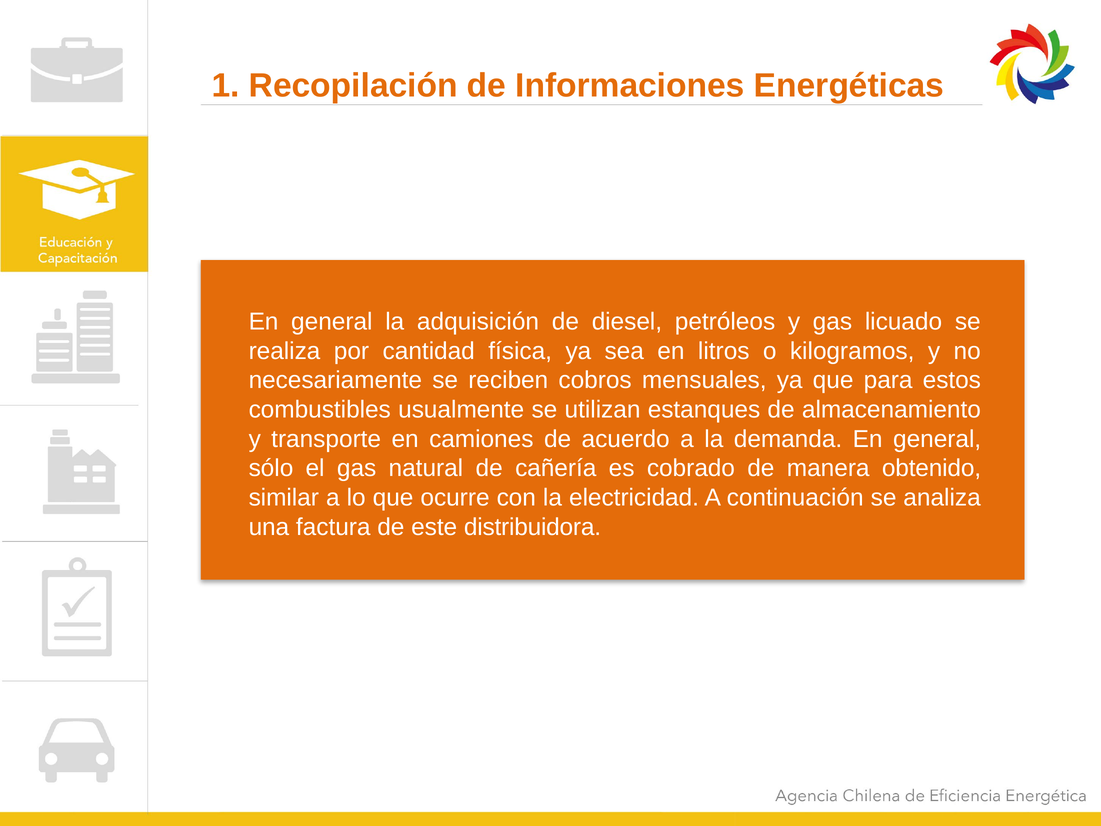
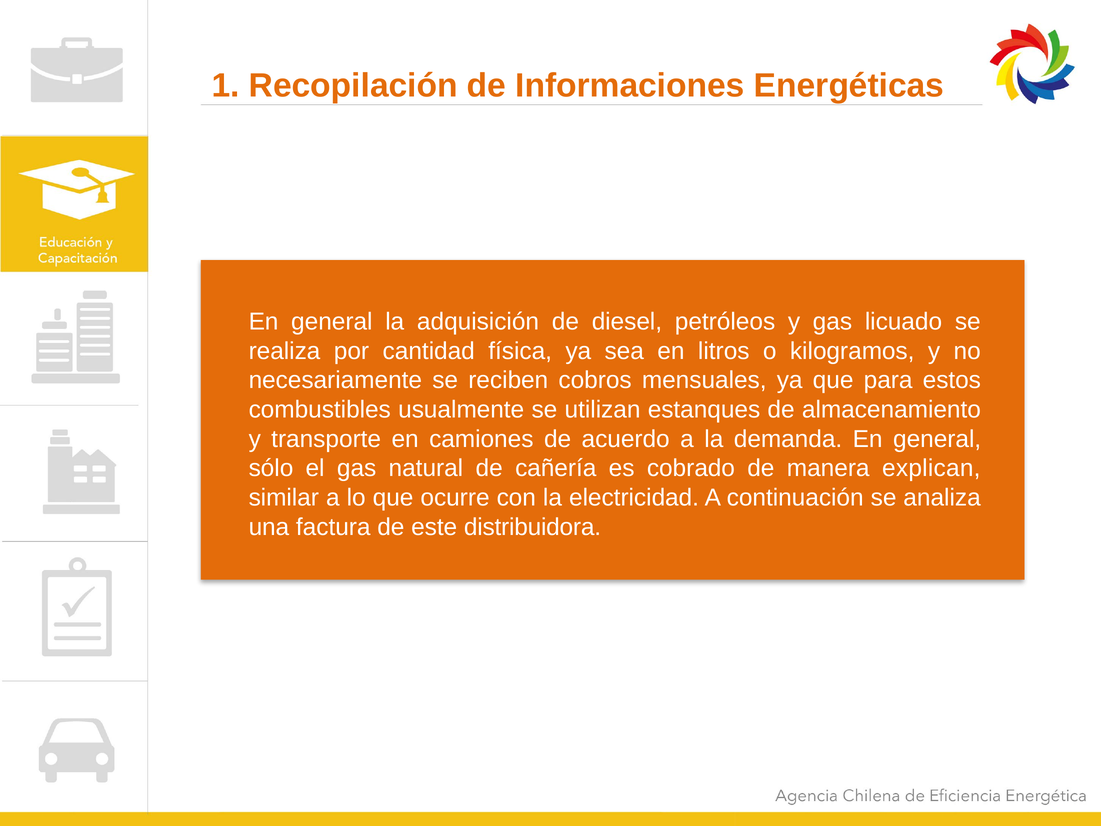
obtenido: obtenido -> explican (931, 468)
